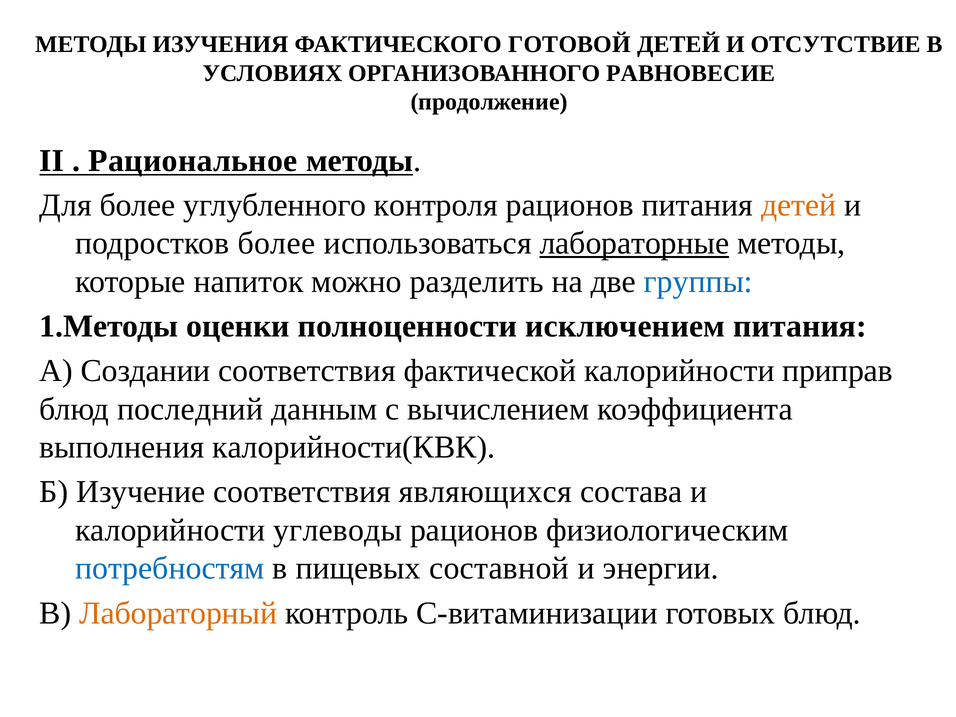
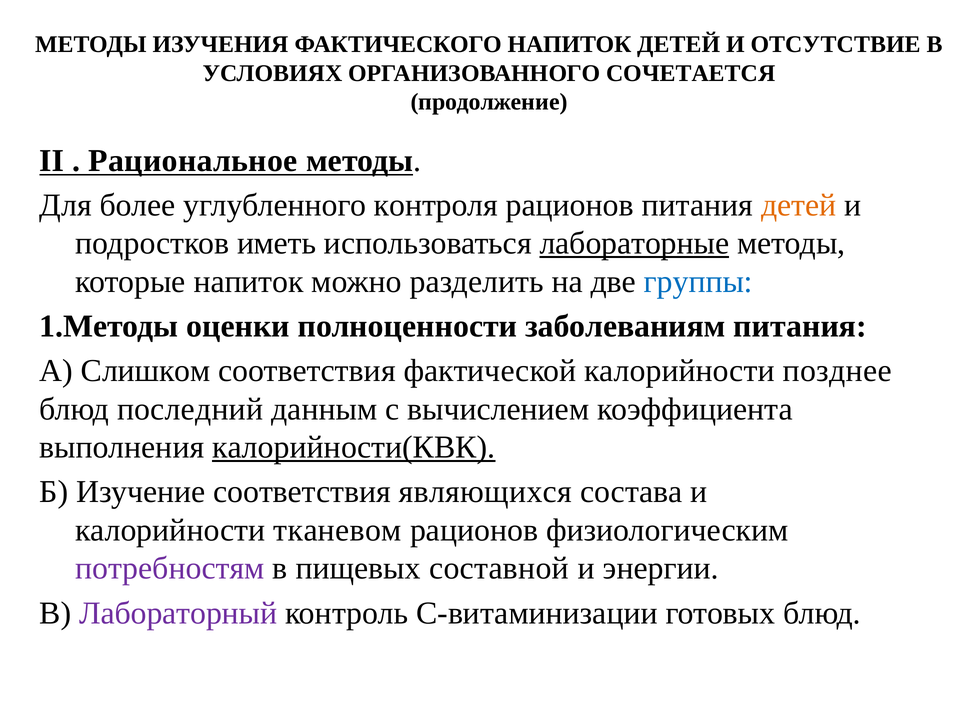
ФАКТИЧЕСКОГО ГОТОВОЙ: ГОТОВОЙ -> НАПИТОК (570, 45)
РАВНОВЕСИЕ: РАВНОВЕСИЕ -> СОЧЕТАЕТСЯ (691, 73)
подростков более: более -> иметь (277, 243)
исключением: исключением -> заболеваниям (625, 326)
Создании: Создании -> Слишком (146, 371)
приправ: приправ -> позднее (837, 371)
калорийности(КВК underline: none -> present (354, 447)
углеводы: углеводы -> тканевом (338, 530)
потребностям colour: blue -> purple (170, 568)
Лабораторный colour: orange -> purple (178, 613)
